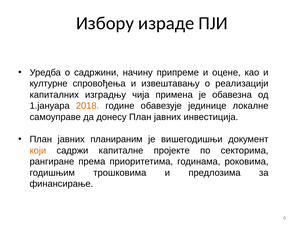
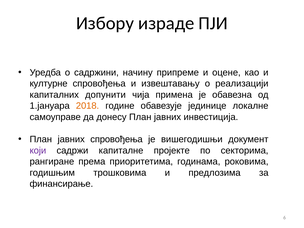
изградњу: изградњу -> допунити (105, 95)
јавних планираним: планираним -> спровођења (116, 139)
који colour: orange -> purple (38, 150)
